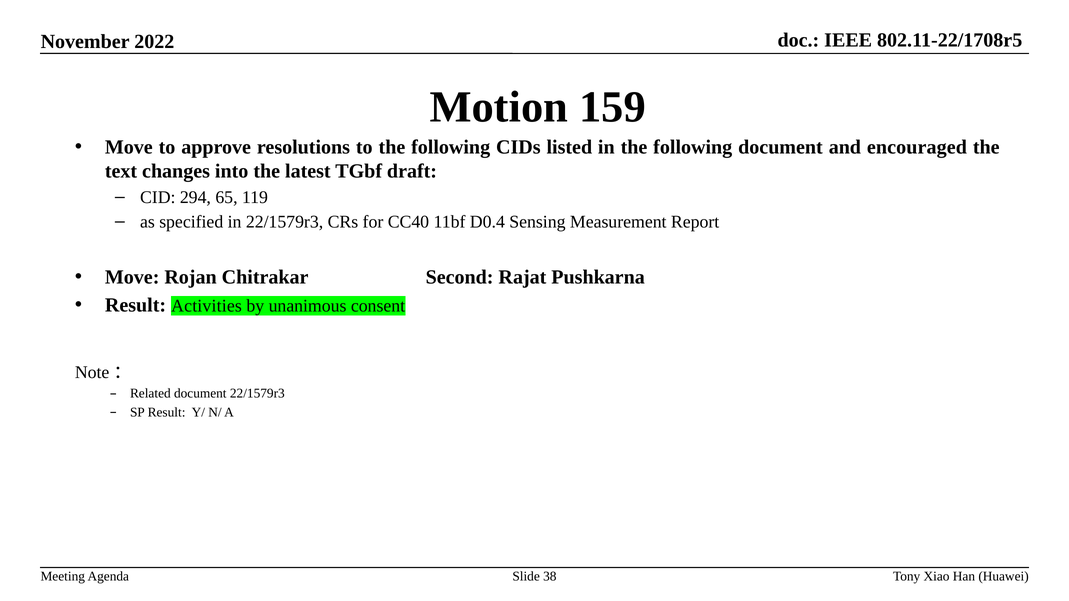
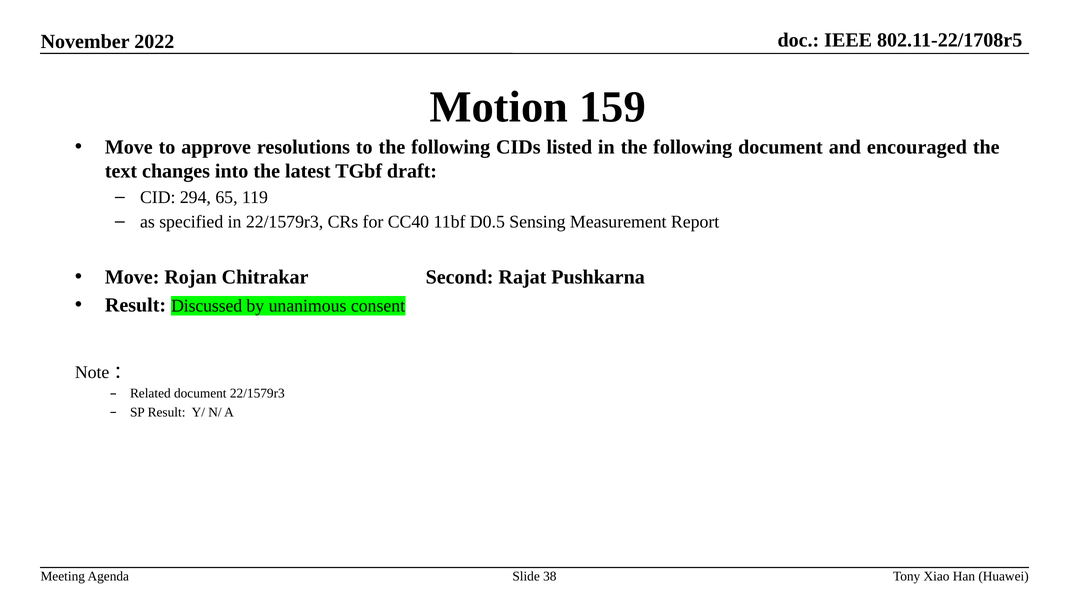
D0.4: D0.4 -> D0.5 (487, 222)
Activities: Activities -> Discussed (207, 306)
